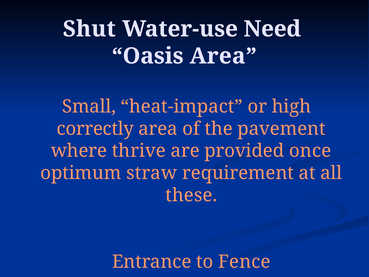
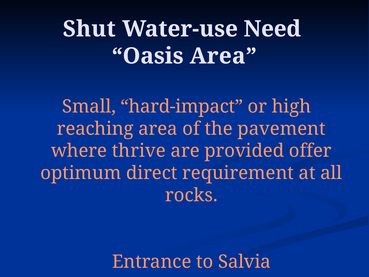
heat-impact: heat-impact -> hard-impact (182, 106)
correctly: correctly -> reaching (95, 129)
once: once -> offer (310, 151)
straw: straw -> direct (152, 173)
these: these -> rocks (191, 195)
Fence: Fence -> Salvia (244, 261)
